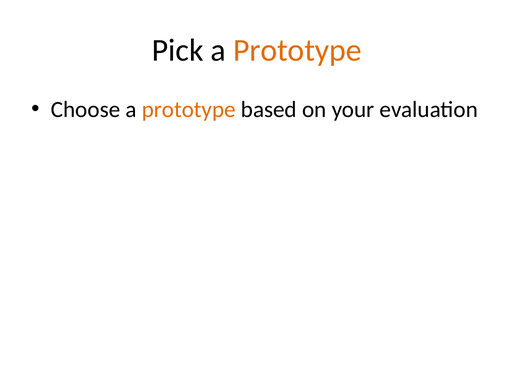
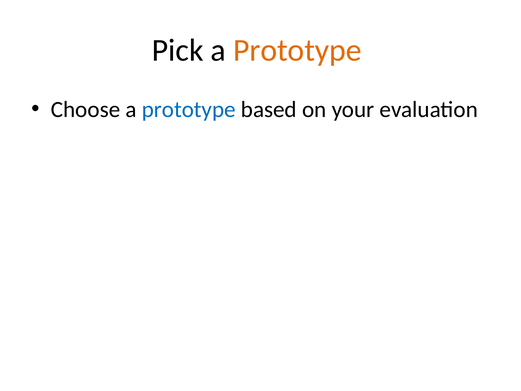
prototype colour: orange -> blue (189, 109)
